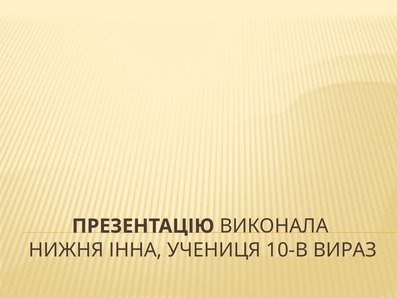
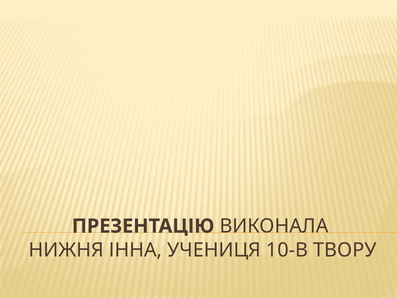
ВИРАЗ: ВИРАЗ -> ТВОРУ (345, 250)
